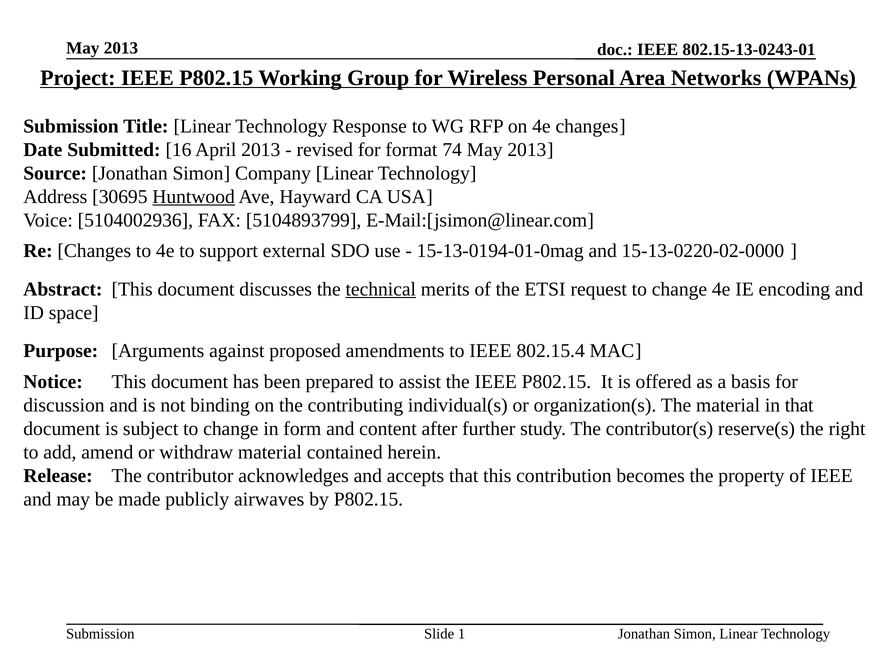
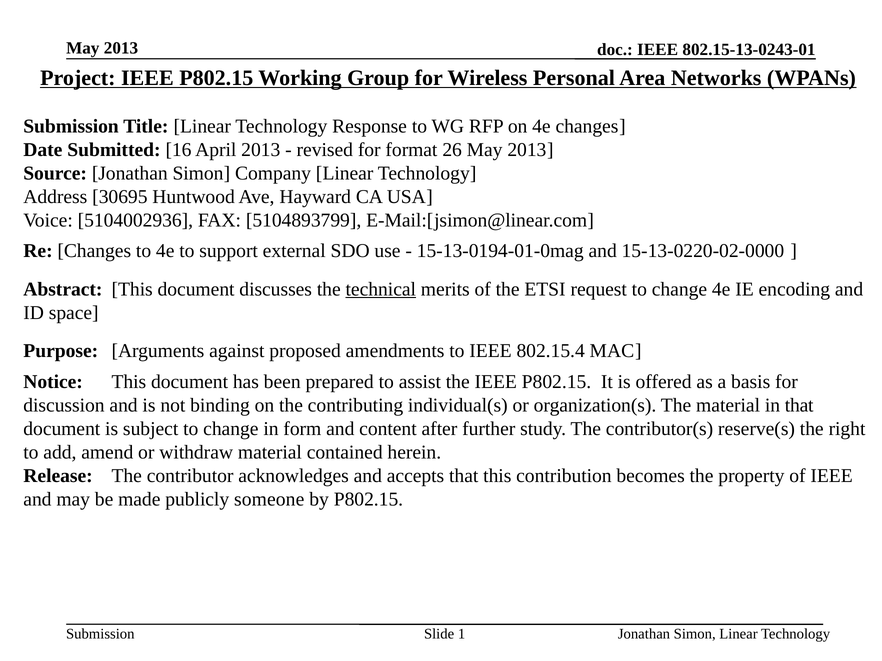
74: 74 -> 26 (452, 150)
Huntwood underline: present -> none (194, 197)
airwaves: airwaves -> someone (269, 499)
